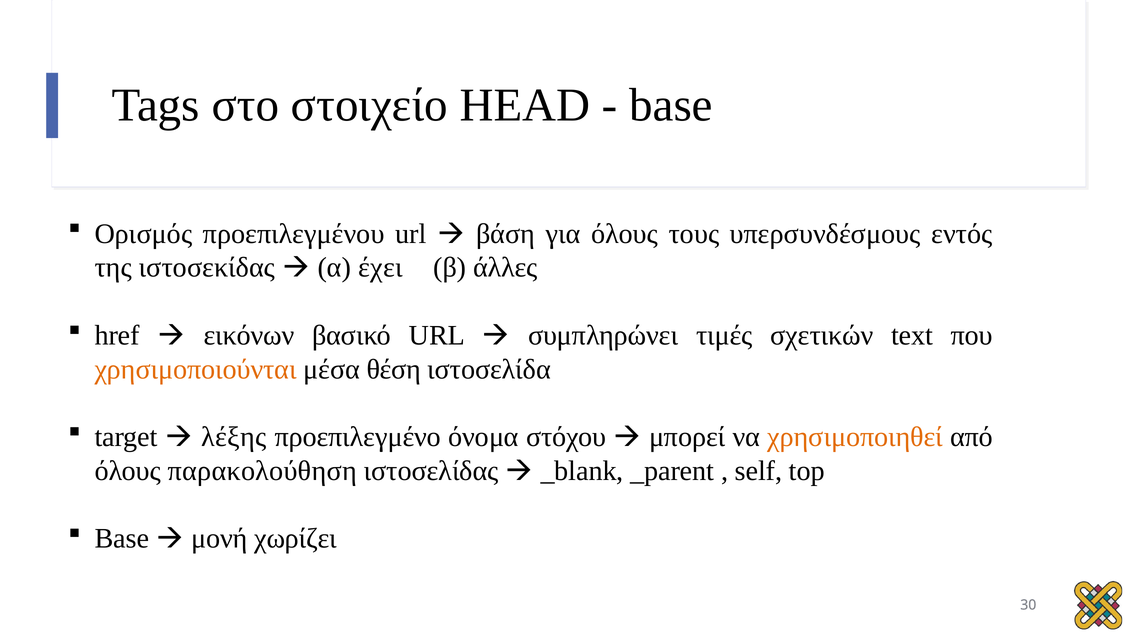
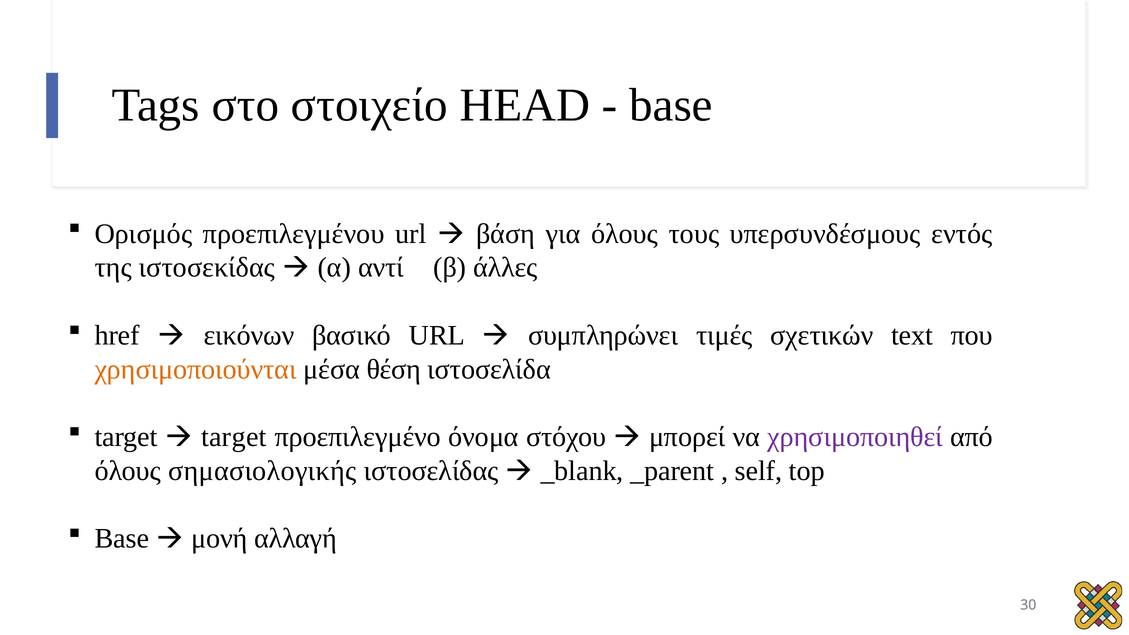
έχει: έχει -> αντί (381, 268)
λέξης: λέξης -> target (234, 437)
χρησιμοποιηθεί colour: orange -> purple (855, 437)
παρακολούθηση: παρακολούθηση -> σημασιολογικής (262, 471)
χωρίζει: χωρίζει -> αλλαγή (296, 539)
